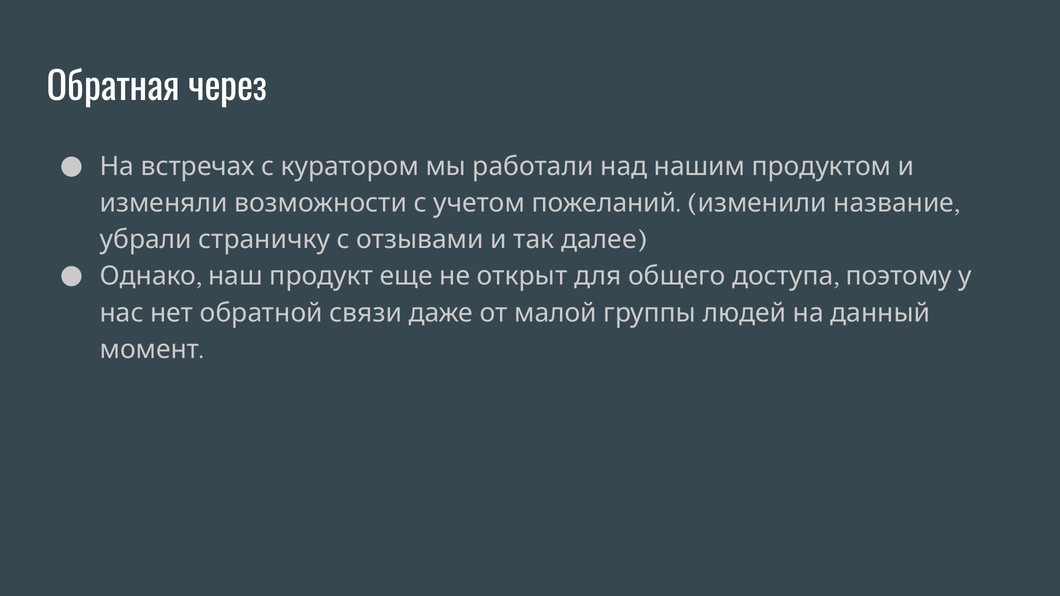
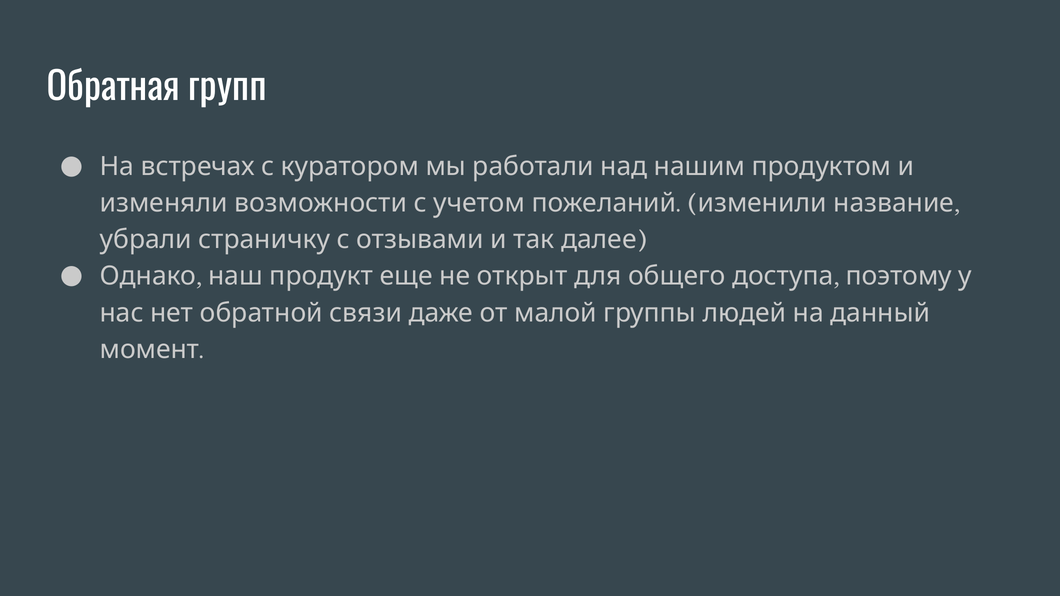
через: через -> групп (228, 88)
